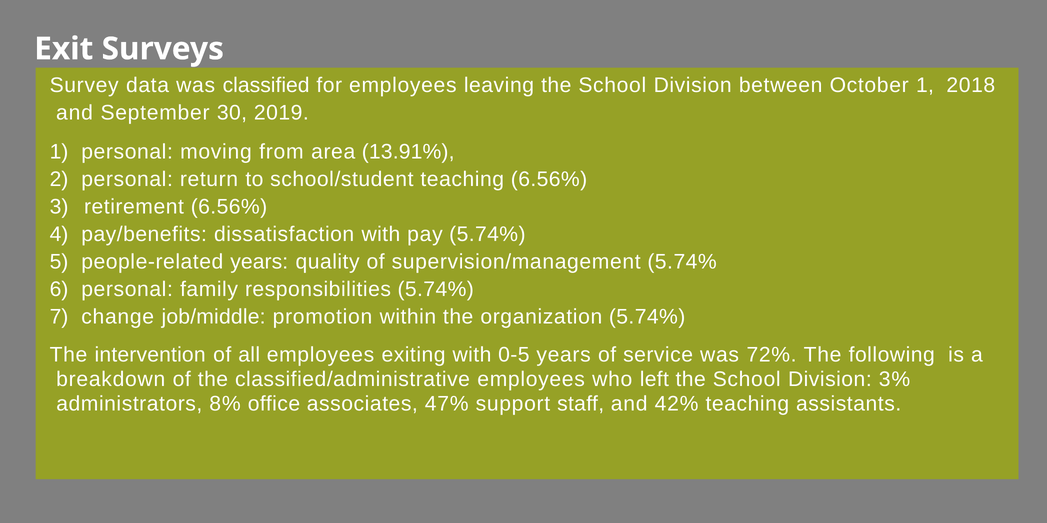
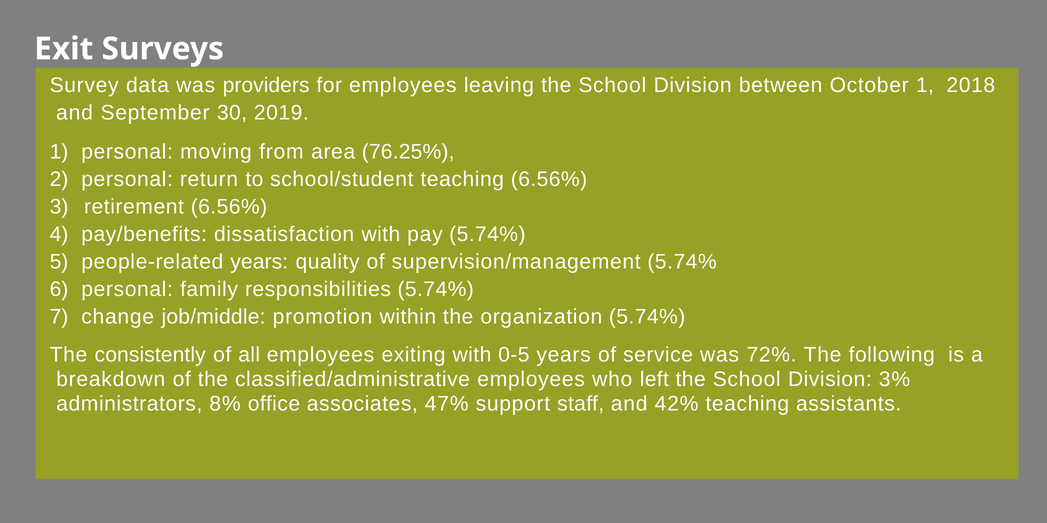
classified: classified -> providers (266, 85)
13.91%: 13.91% -> 76.25% (408, 152)
intervention: intervention -> consistently (150, 355)
